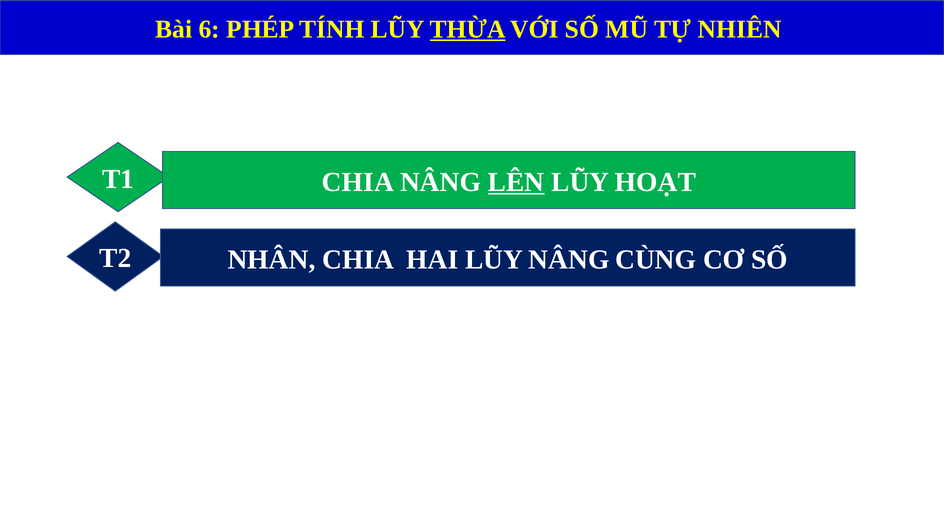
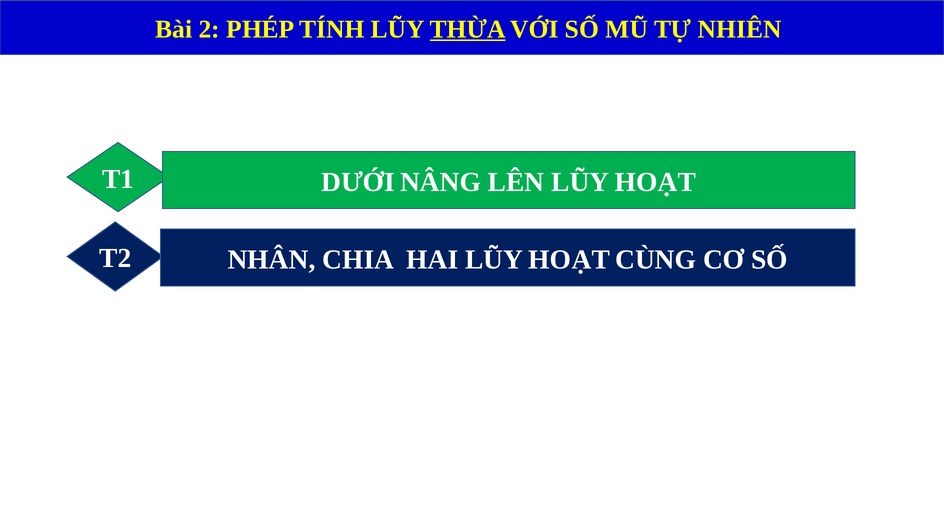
6: 6 -> 2 (209, 29)
T1 CHIA: CHIA -> DƯỚI (358, 182)
LÊN underline: present -> none (516, 182)
HAI LŨY NÂNG: NÂNG -> HOẠT (569, 259)
